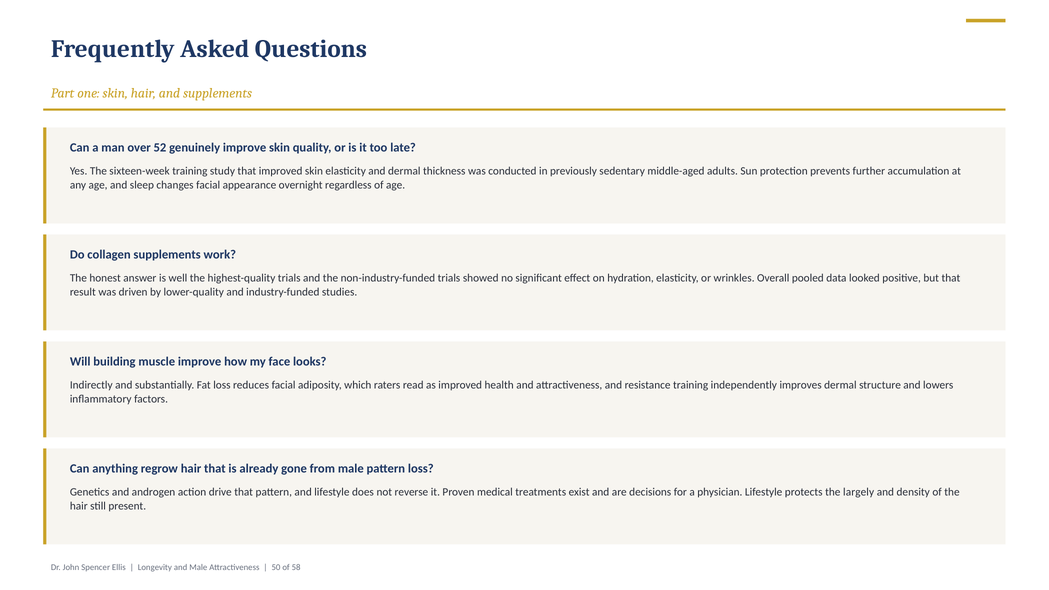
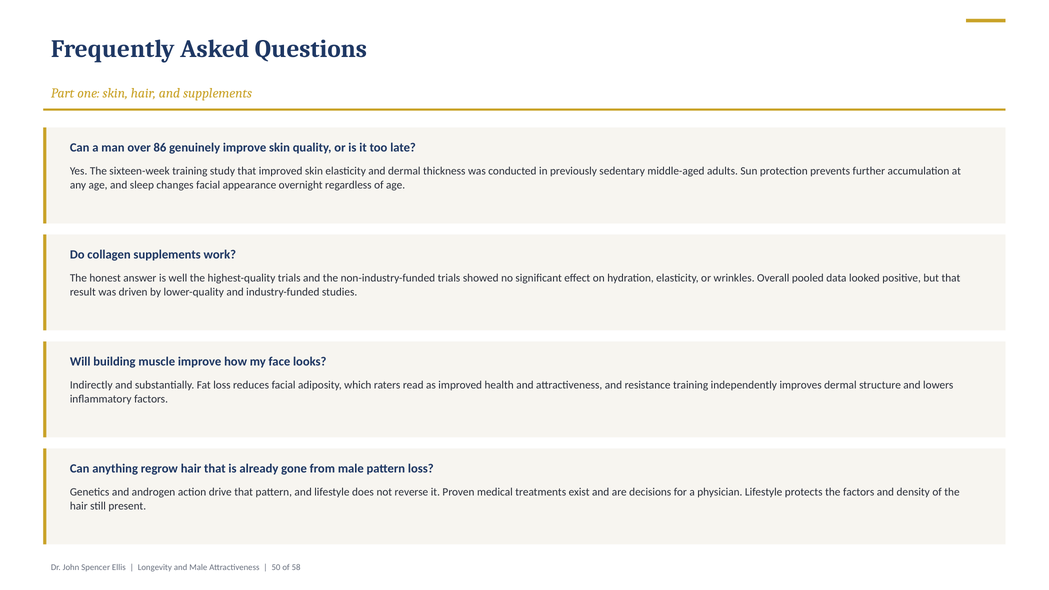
52: 52 -> 86 (160, 148)
the largely: largely -> factors (859, 492)
